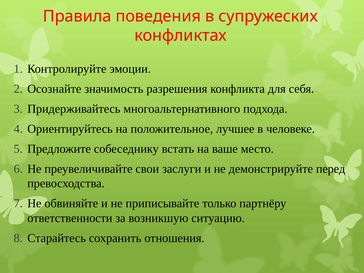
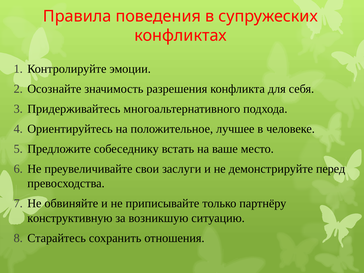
ответственности: ответственности -> конструктивную (70, 218)
